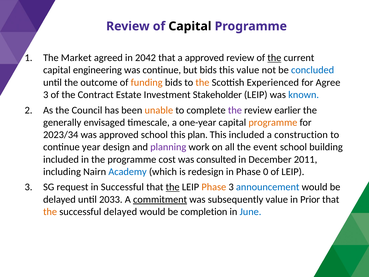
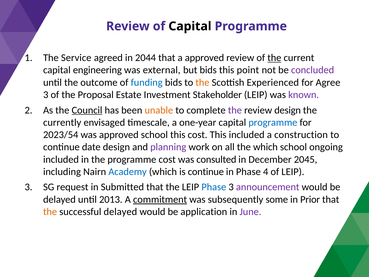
Market: Market -> Service (76, 58)
2042: 2042 -> 2044 (146, 58)
was continue: continue -> external (162, 70)
this value: value -> point (248, 70)
concluded colour: blue -> purple (313, 70)
funding colour: orange -> blue (147, 82)
Contract: Contract -> Proposal (96, 95)
known colour: blue -> purple (304, 95)
Council underline: none -> present (87, 110)
review earlier: earlier -> design (288, 110)
generally: generally -> currently (62, 122)
programme colour: orange -> blue (273, 122)
2023/34: 2023/34 -> 2023/54 (61, 135)
this plan: plan -> cost (198, 135)
year: year -> date (91, 147)
the event: event -> which (265, 147)
building: building -> ongoing (326, 147)
2011: 2011 -> 2045 (306, 159)
is redesign: redesign -> continue (206, 172)
0: 0 -> 4 (266, 172)
in Successful: Successful -> Submitted (122, 187)
the underline: present -> none (173, 187)
Phase colour: orange -> blue (214, 187)
announcement colour: blue -> purple (268, 187)
2033: 2033 -> 2013 (111, 199)
subsequently value: value -> some (277, 199)
completion: completion -> application (204, 212)
June colour: blue -> purple (250, 212)
